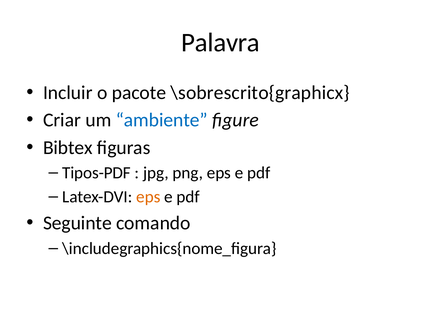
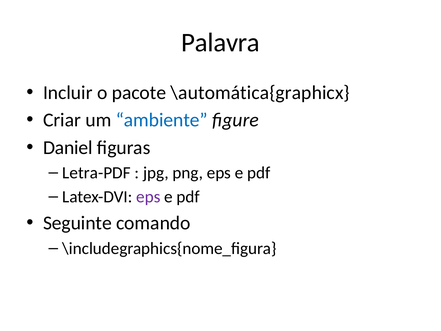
\sobrescrito{graphicx: \sobrescrito{graphicx -> \automática{graphicx (260, 93)
Bibtex: Bibtex -> Daniel (68, 147)
Tipos-PDF: Tipos-PDF -> Letra-PDF (97, 173)
eps colour: orange -> purple (148, 197)
